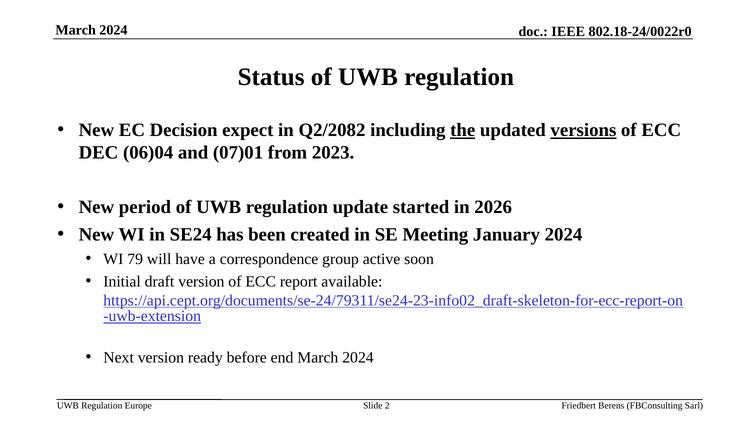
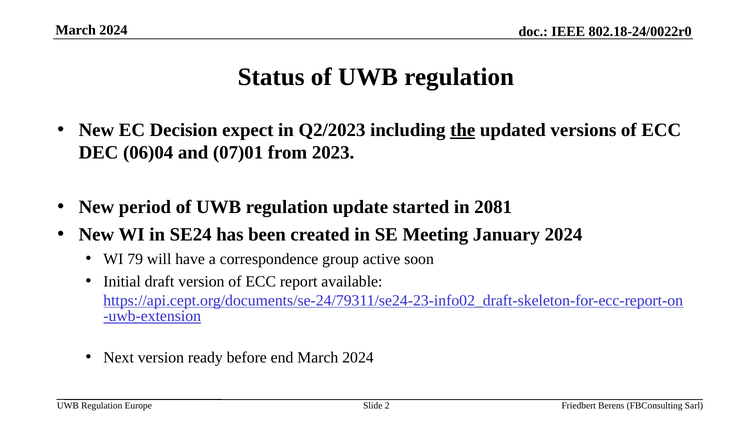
Q2/2082: Q2/2082 -> Q2/2023 (332, 130)
versions underline: present -> none (583, 130)
2026: 2026 -> 2081 (493, 207)
